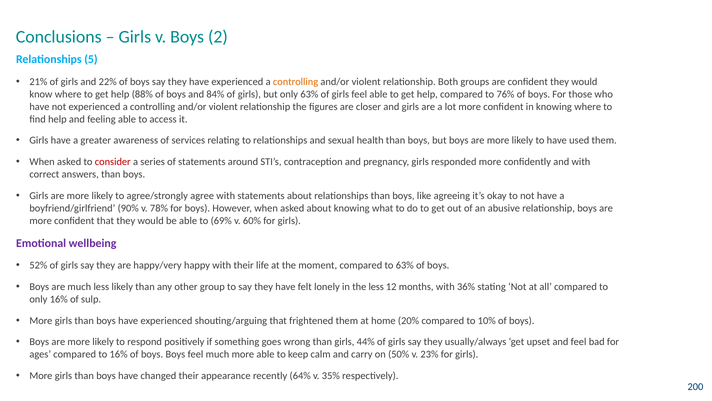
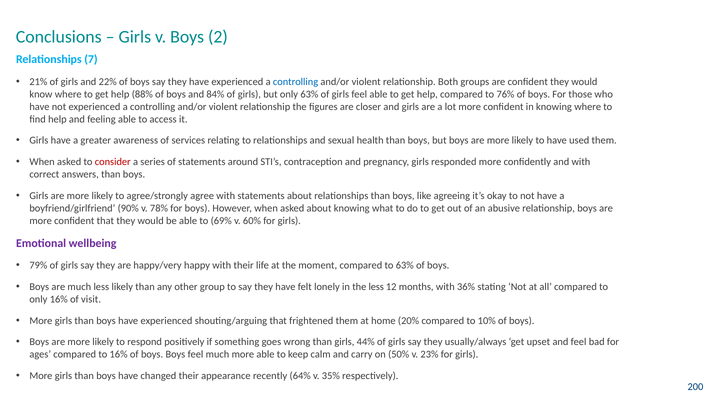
5: 5 -> 7 (91, 59)
controlling colour: orange -> blue (296, 82)
52%: 52% -> 79% (38, 265)
sulp: sulp -> visit (91, 299)
